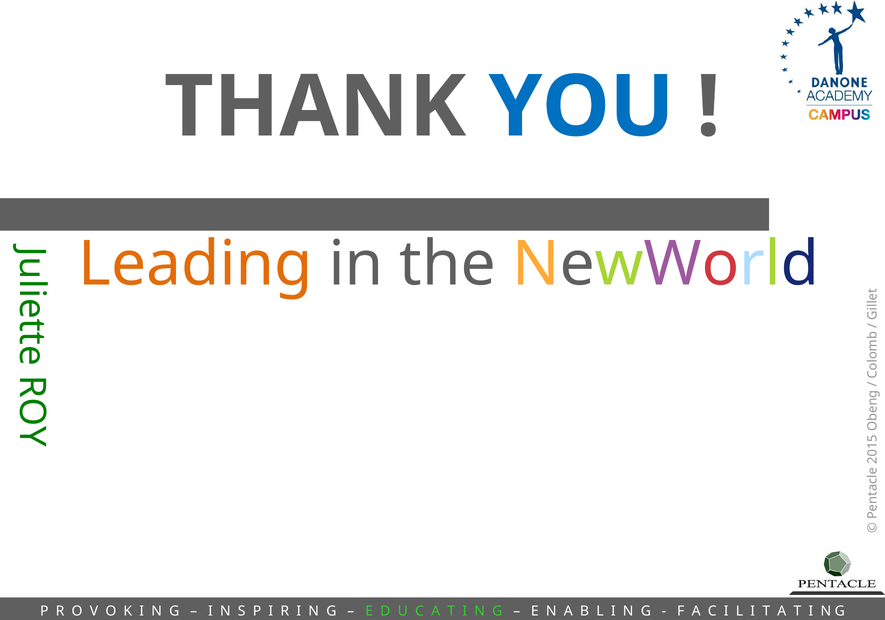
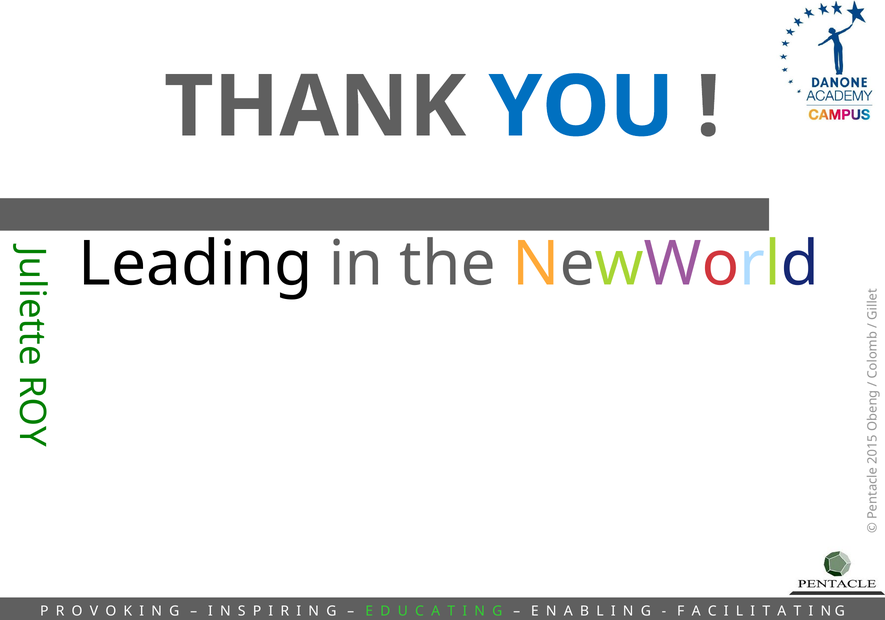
Leading colour: orange -> black (195, 265)
